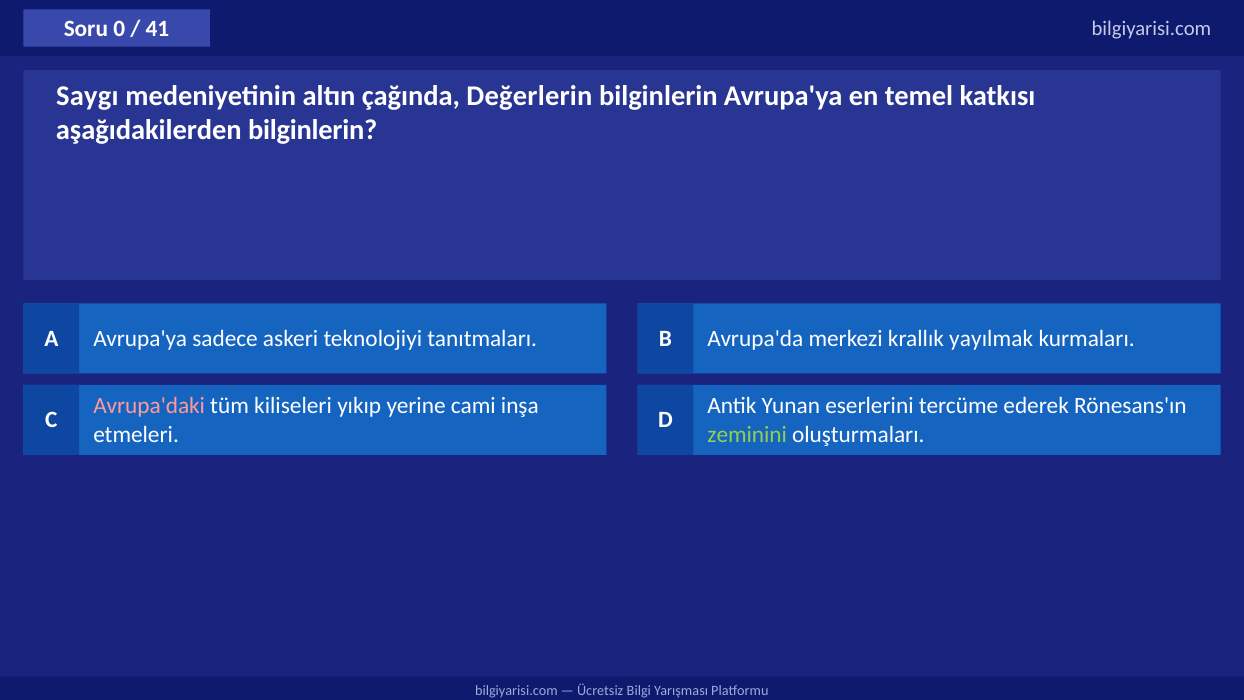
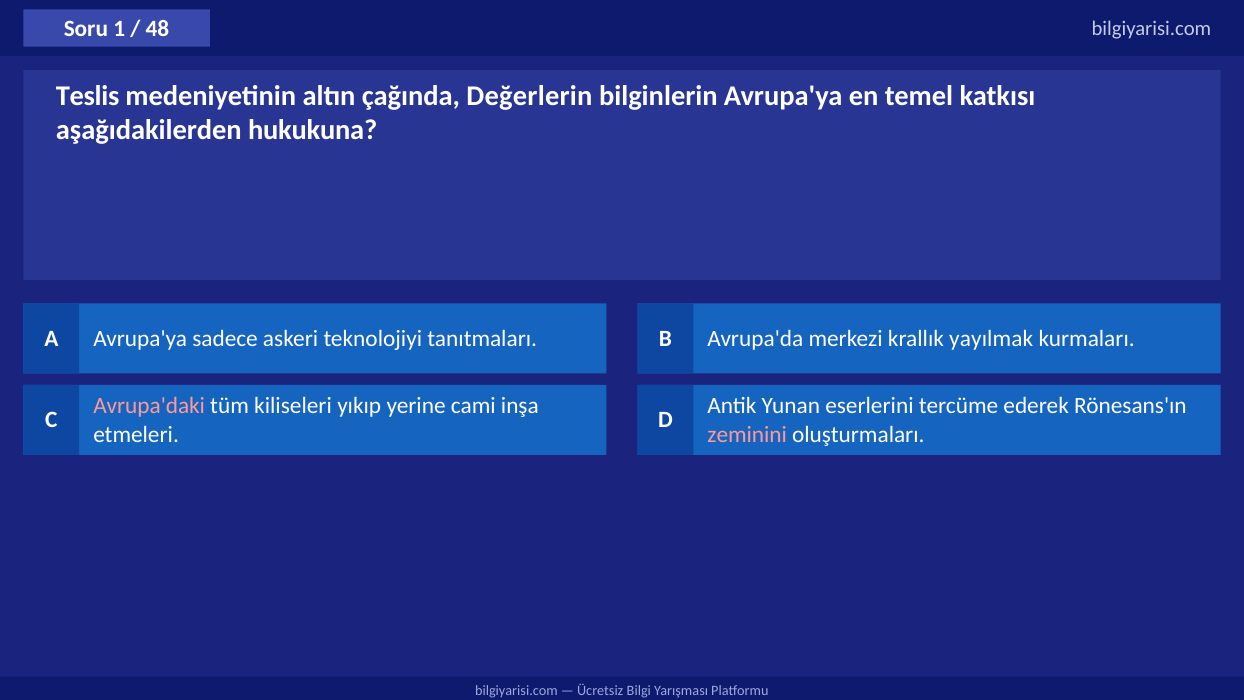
0: 0 -> 1 (119, 28)
41: 41 -> 48 (157, 28)
Saygı: Saygı -> Teslis (88, 96)
aşağıdakilerden bilginlerin: bilginlerin -> hukukuna (313, 130)
zeminini colour: light green -> pink (747, 434)
